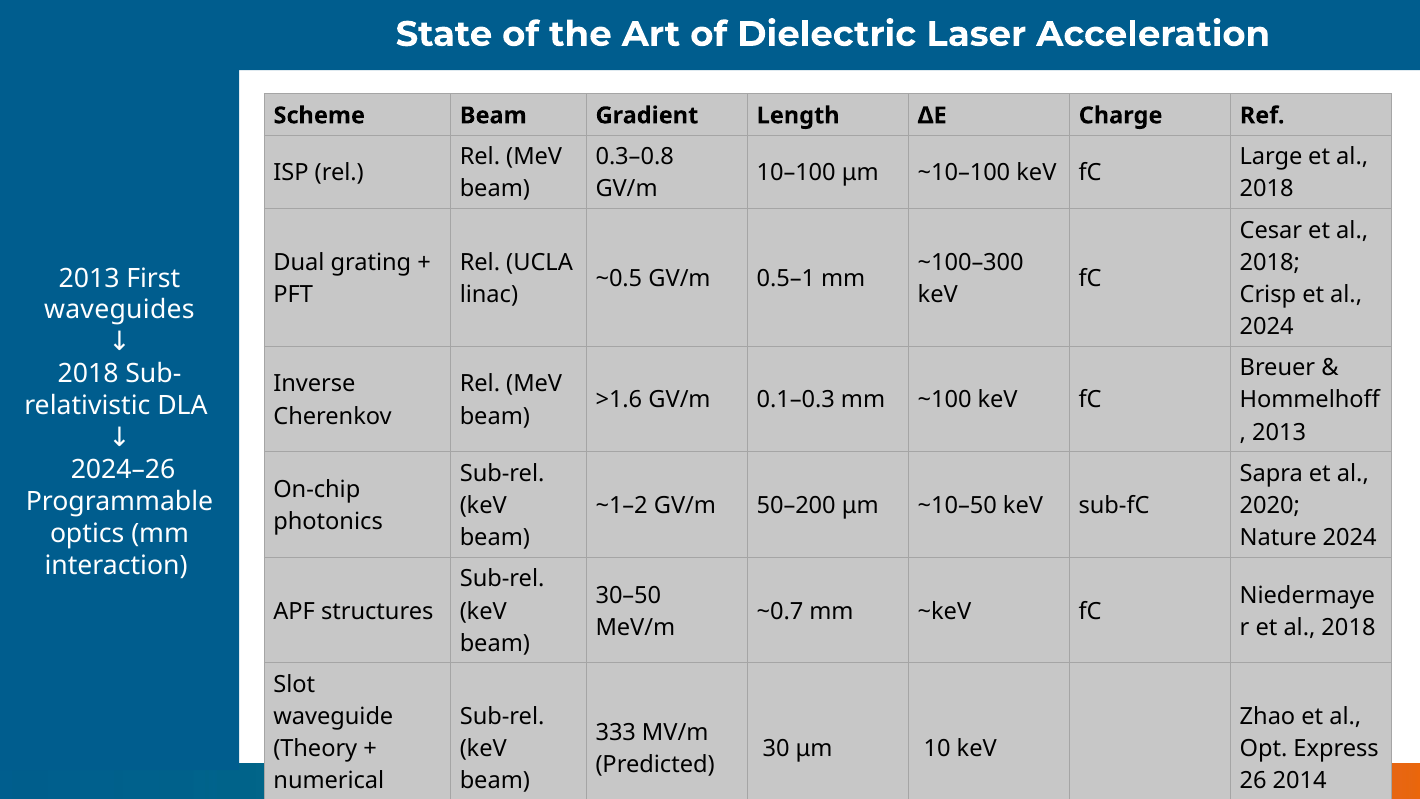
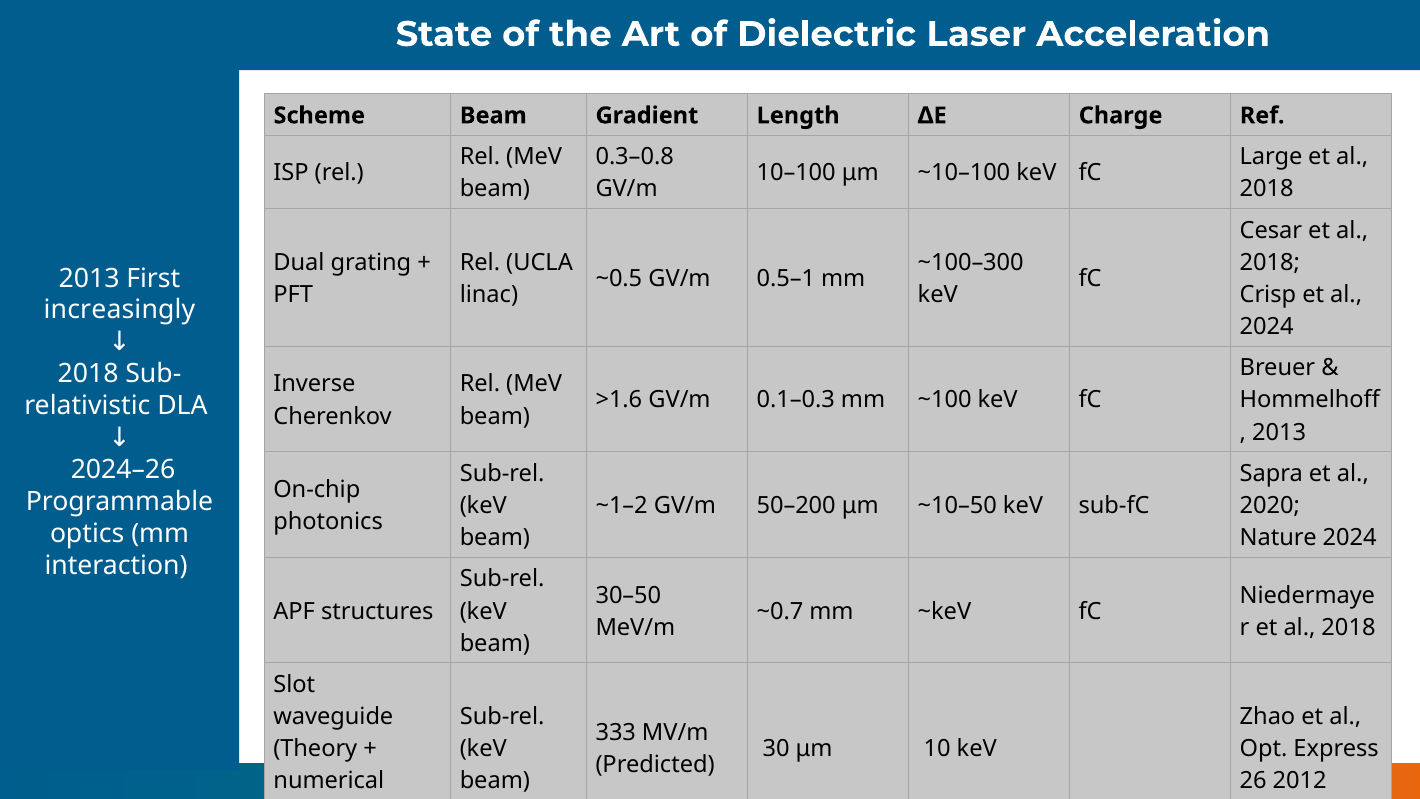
waveguides: waveguides -> increasingly (119, 310)
2014: 2014 -> 2012 (1300, 781)
